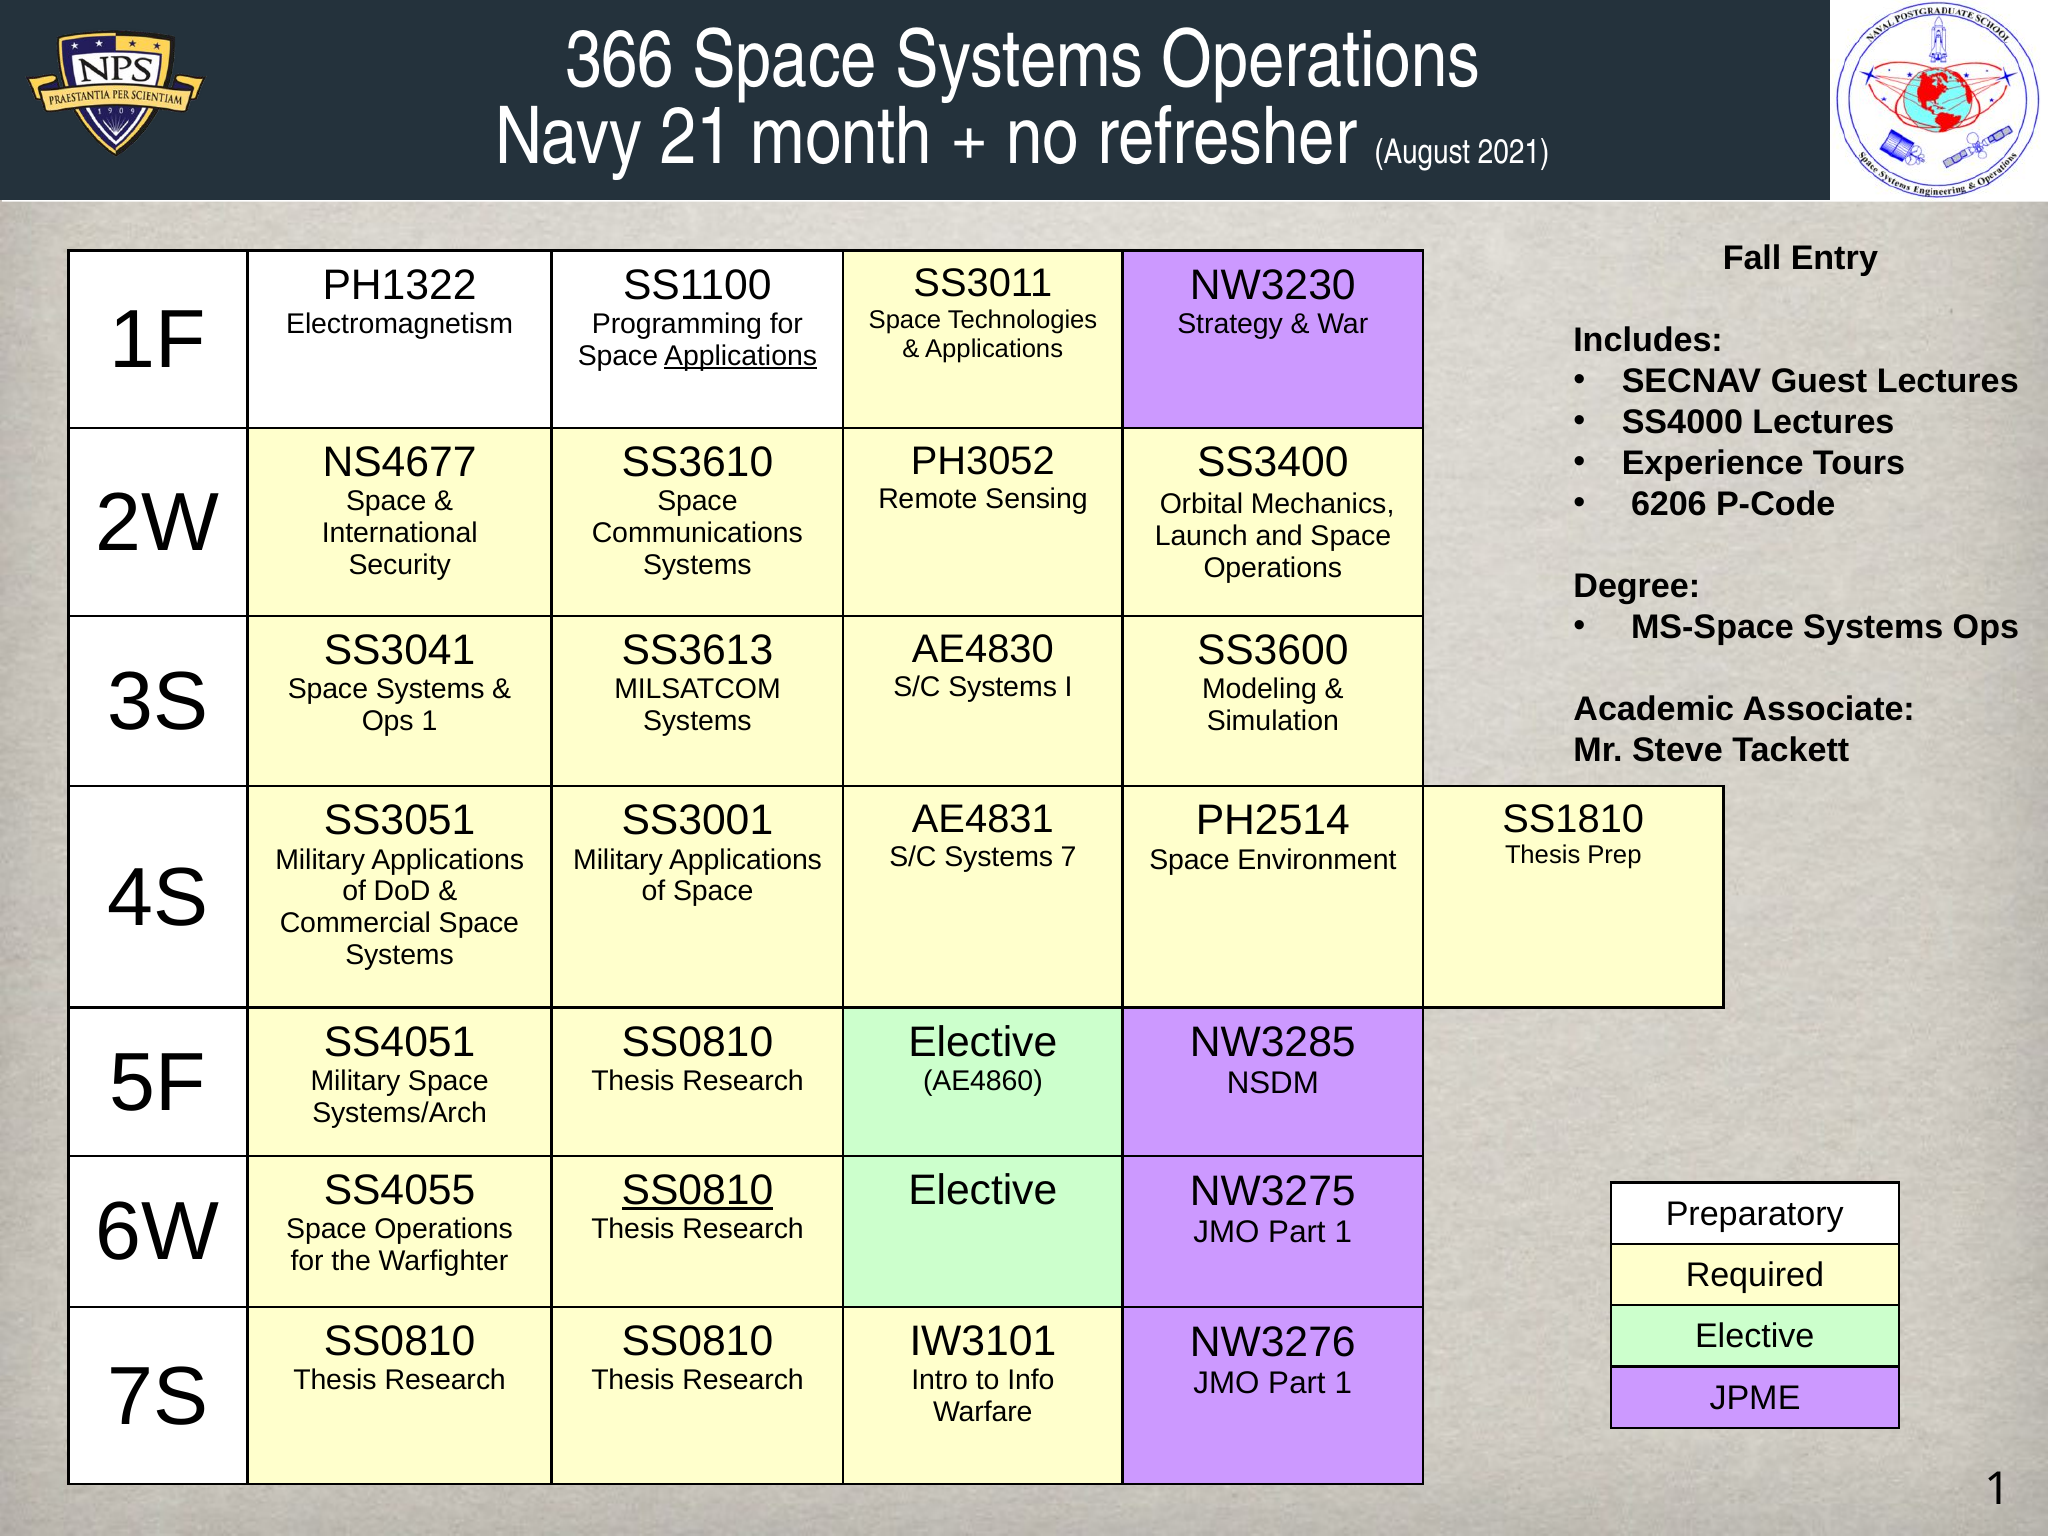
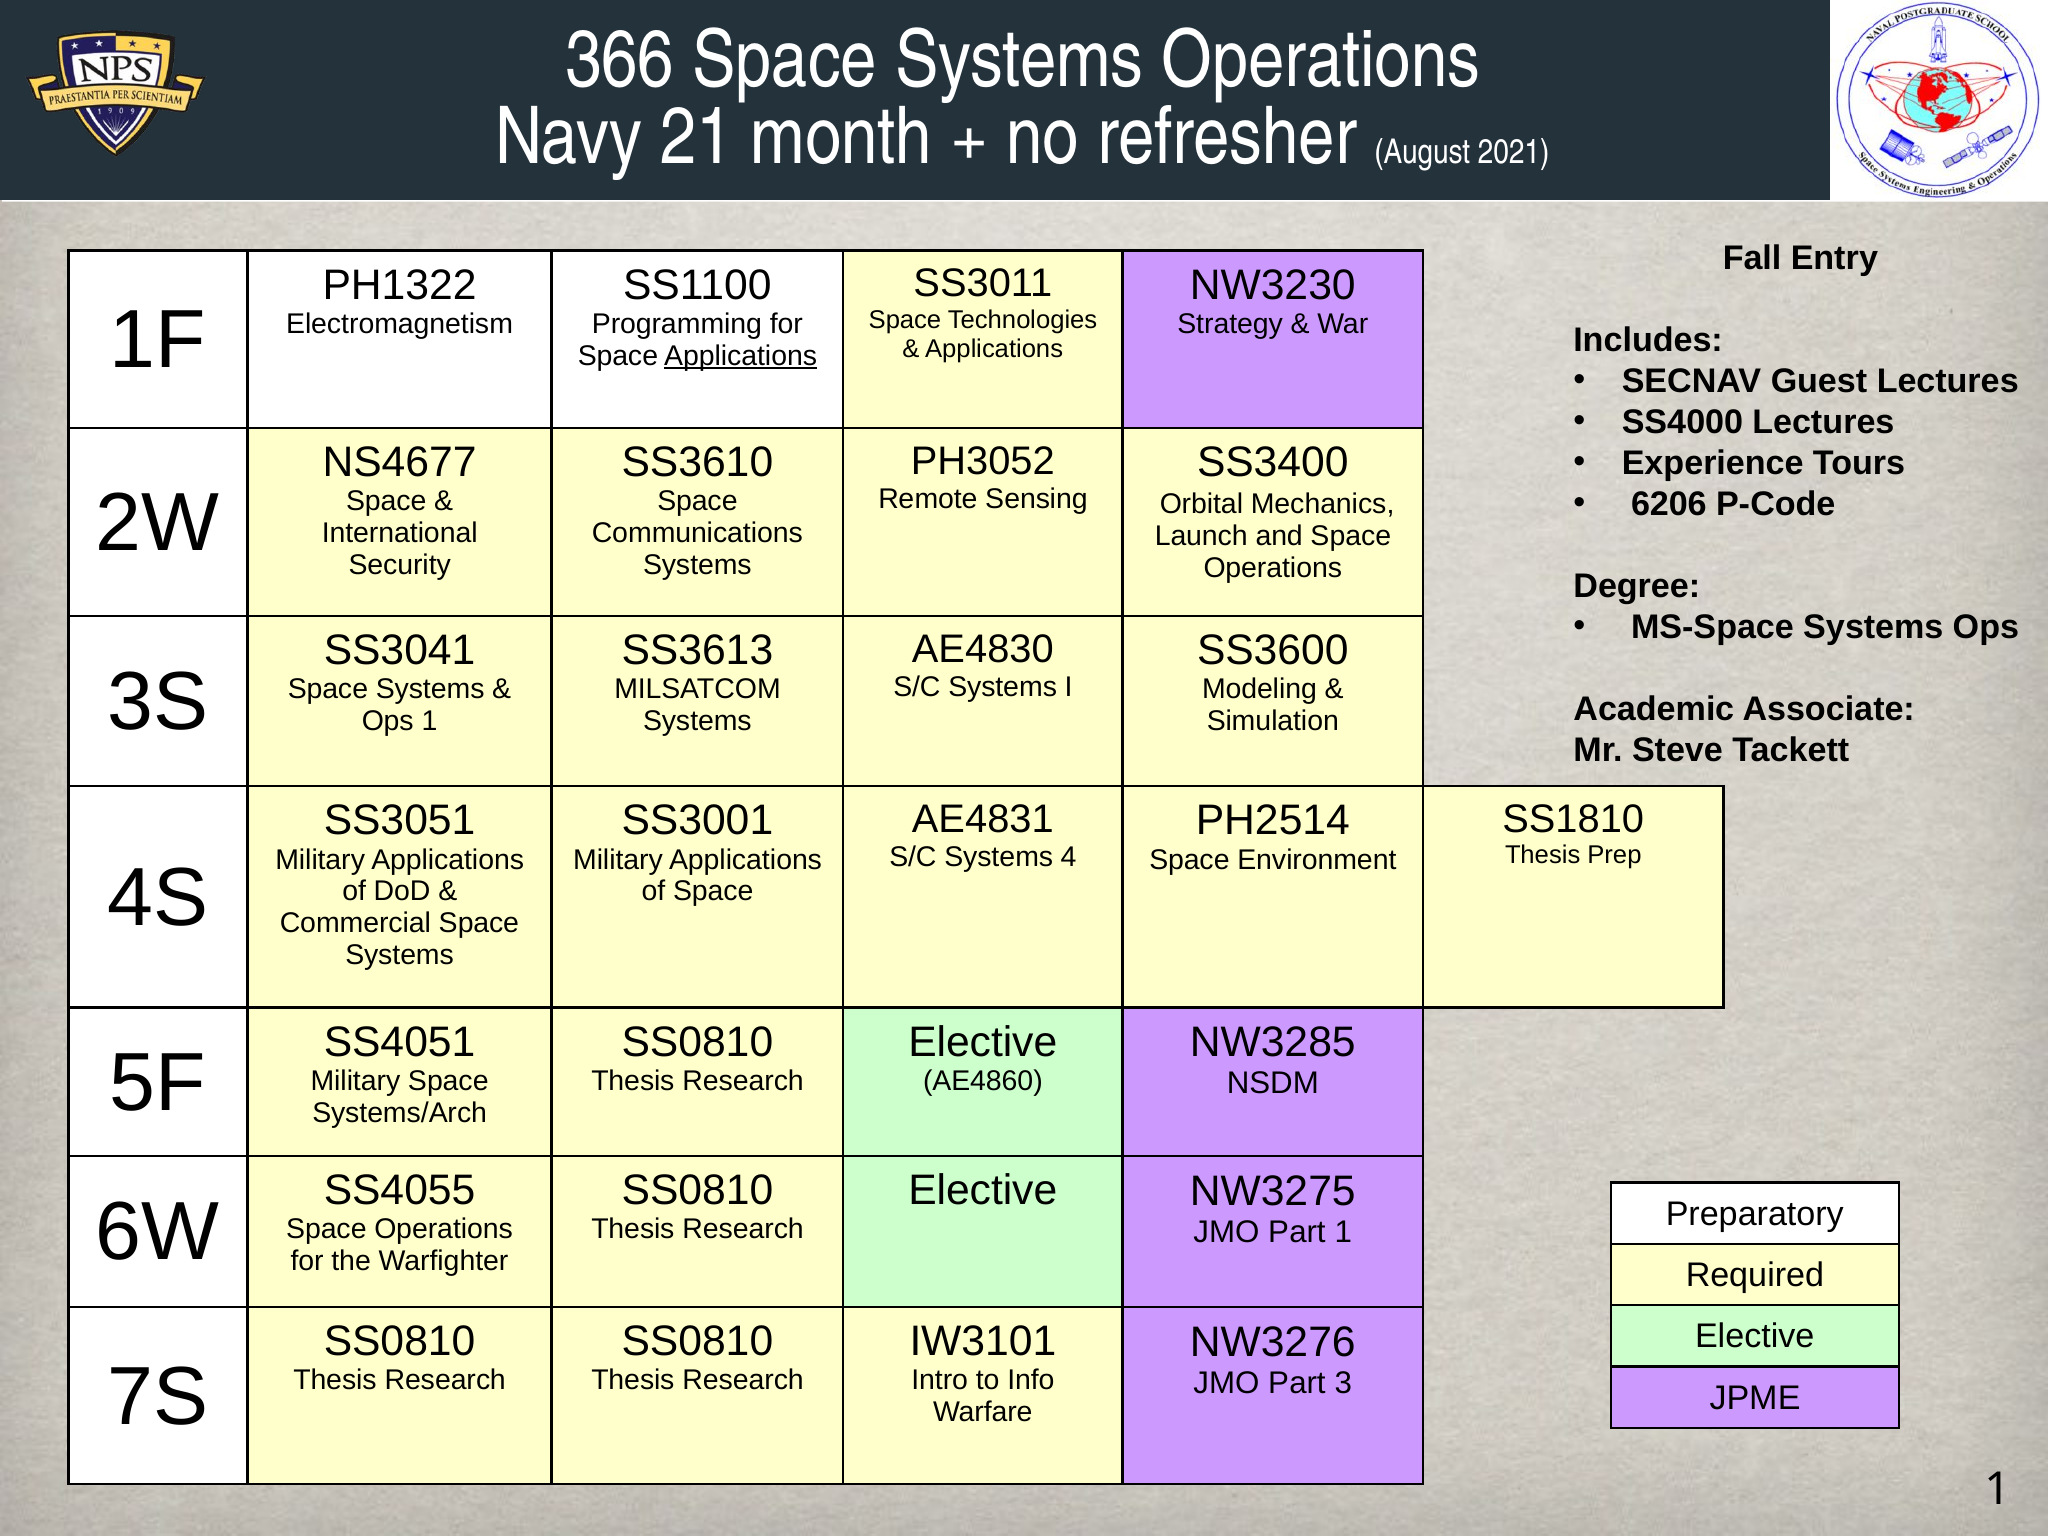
7: 7 -> 4 (1069, 857)
SS0810 underline: present -> none (697, 1190)
1: 1 -> 3 (1343, 1383)
